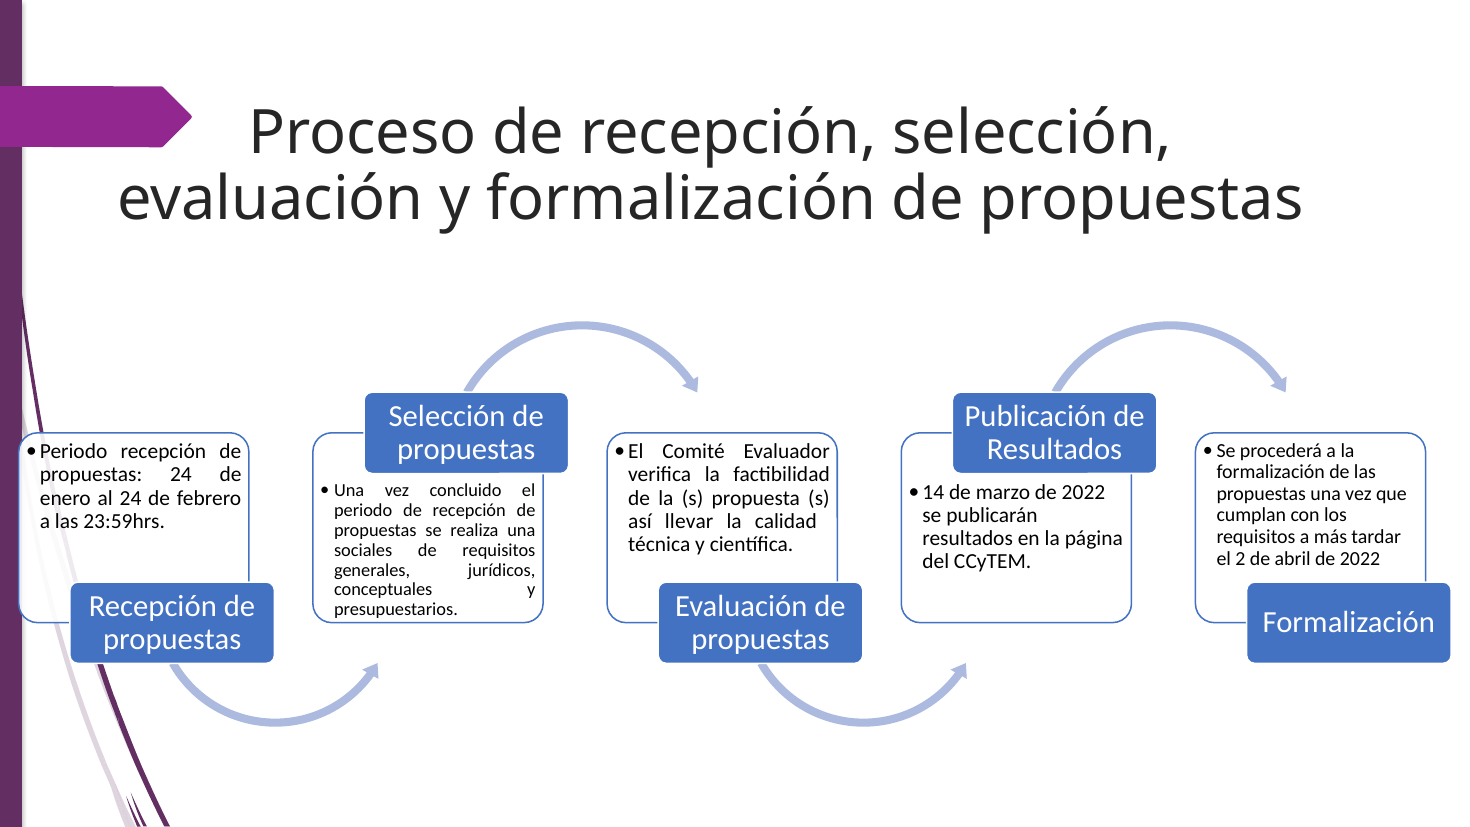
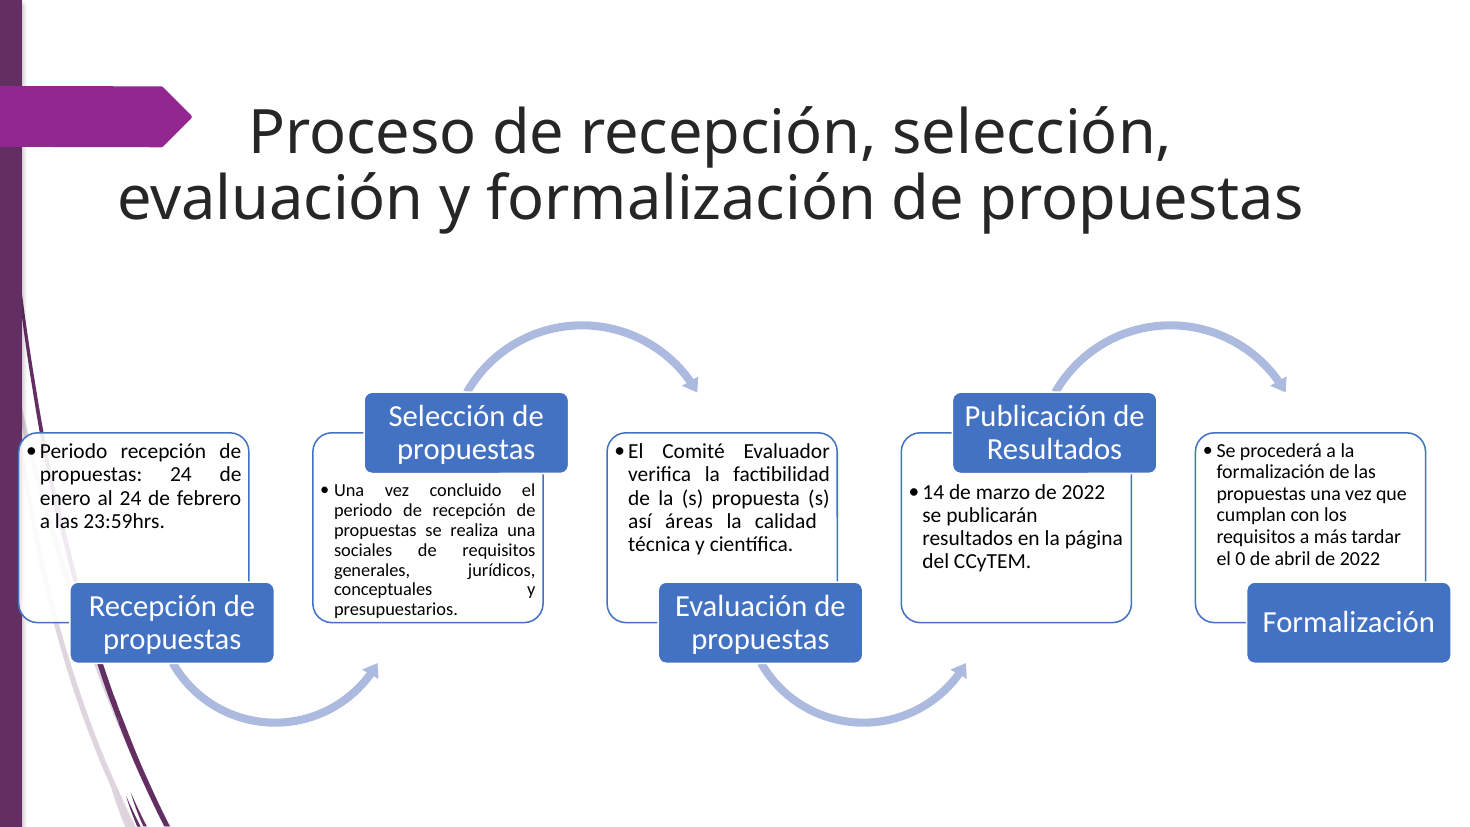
llevar: llevar -> áreas (689, 521)
2: 2 -> 0 (1240, 558)
